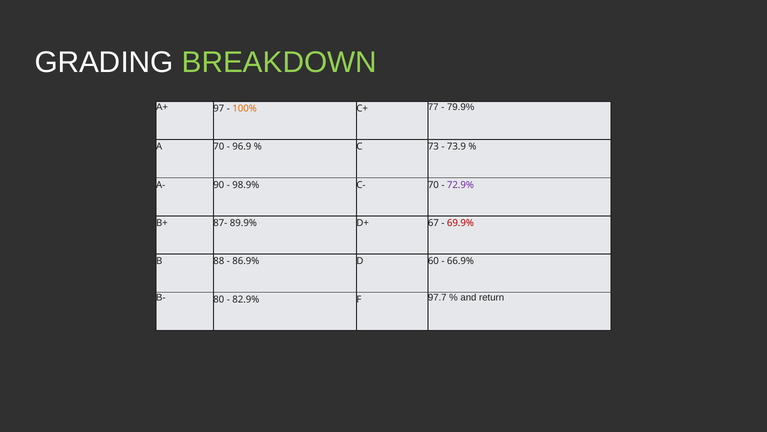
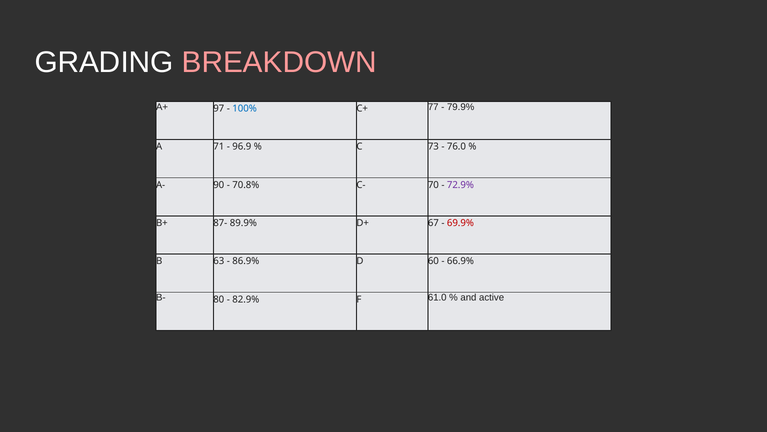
BREAKDOWN colour: light green -> pink (279, 62)
100% colour: orange -> blue (245, 108)
A 70: 70 -> 71 (219, 147)
73.9: 73.9 -> 76.0 (456, 147)
98.9%: 98.9% -> 70.8% (246, 185)
88: 88 -> 63 (219, 261)
97.7: 97.7 -> 61.0 (437, 297)
return: return -> active (492, 297)
